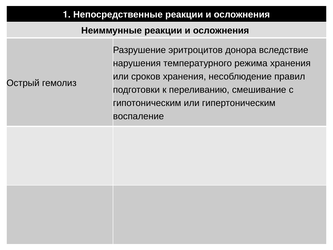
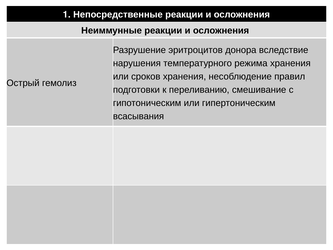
воспаление: воспаление -> всасывания (138, 116)
